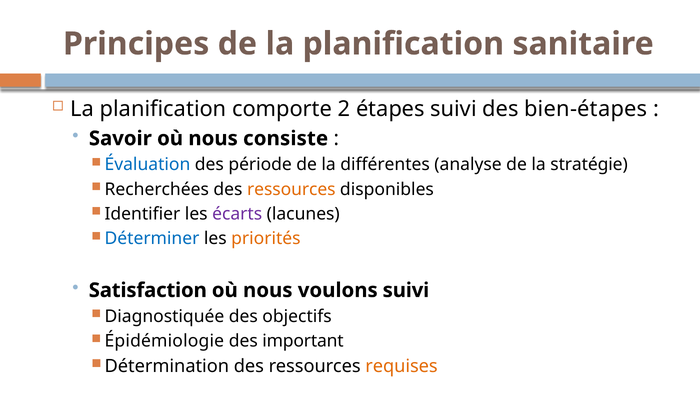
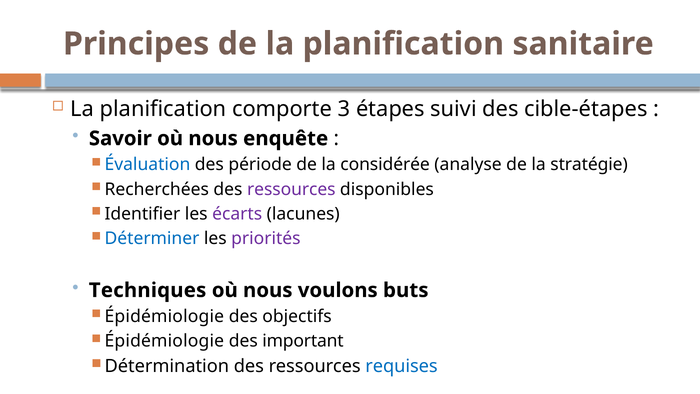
2: 2 -> 3 (344, 109)
bien-étapes: bien-étapes -> cible-étapes (586, 109)
consiste: consiste -> enquête (286, 138)
différentes: différentes -> considérée (385, 165)
ressources colour: orange -> purple (291, 189)
priorités colour: orange -> purple (266, 239)
Satisfaction: Satisfaction -> Techniques (148, 290)
voulons suivi: suivi -> buts (406, 290)
Diagnostiquée: Diagnostiquée -> Épidémiologie (164, 316)
requises colour: orange -> blue (401, 366)
